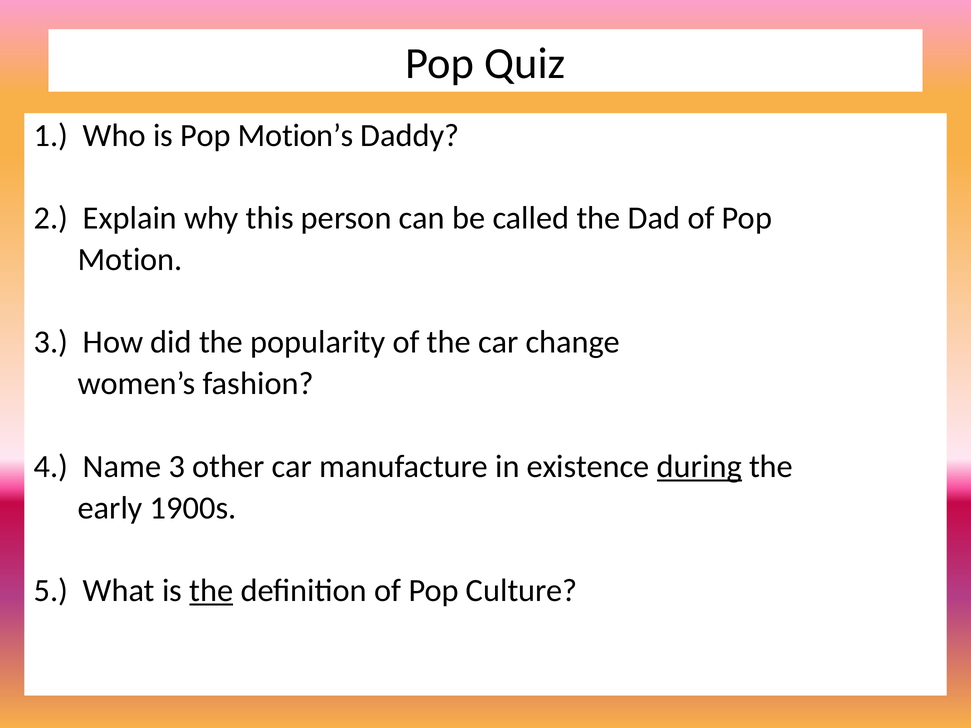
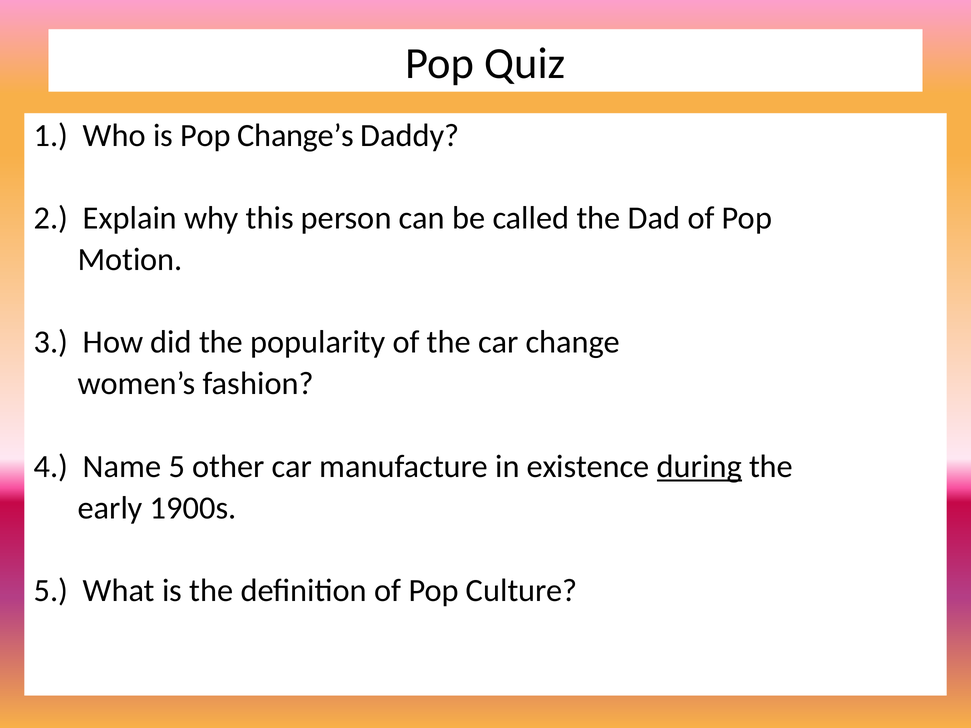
Motion’s: Motion’s -> Change’s (296, 135)
Name 3: 3 -> 5 (177, 467)
the underline: present -> none (211, 591)
